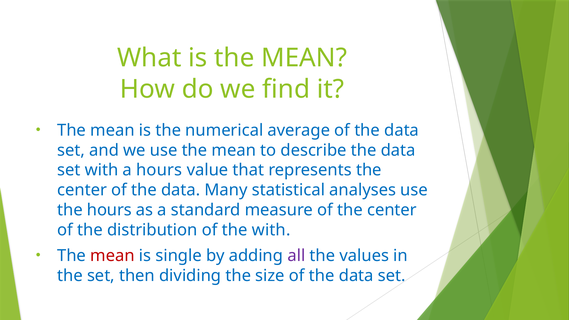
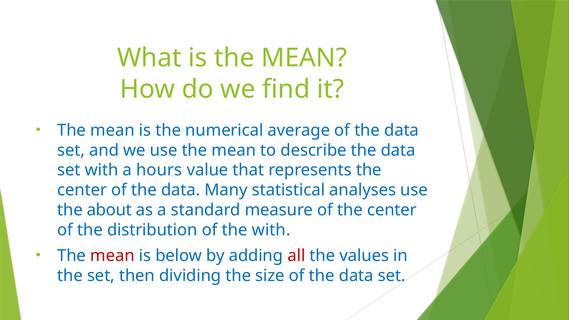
the hours: hours -> about (109, 210)
single: single -> below (179, 256)
all colour: purple -> red (296, 256)
